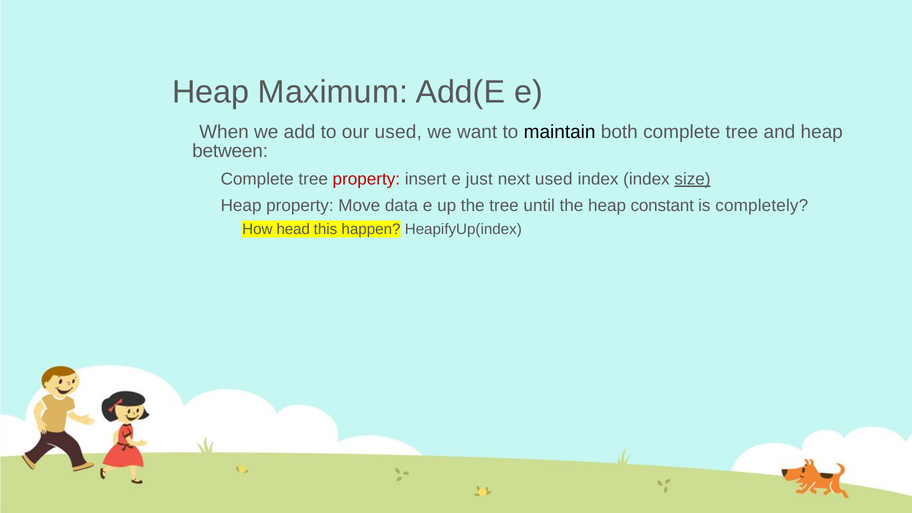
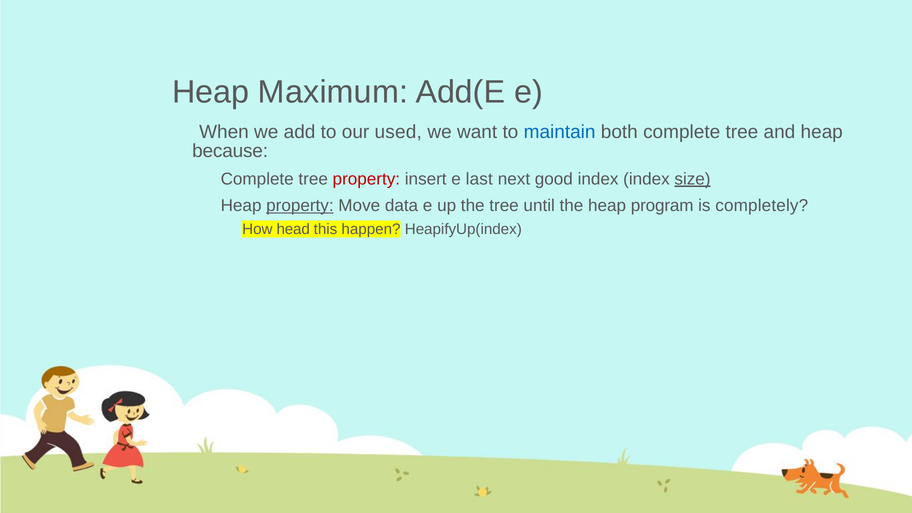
maintain colour: black -> blue (560, 132)
between: between -> because (230, 151)
just: just -> last (479, 179)
next used: used -> good (554, 179)
property underline: none -> present (300, 206)
constant: constant -> program (662, 206)
